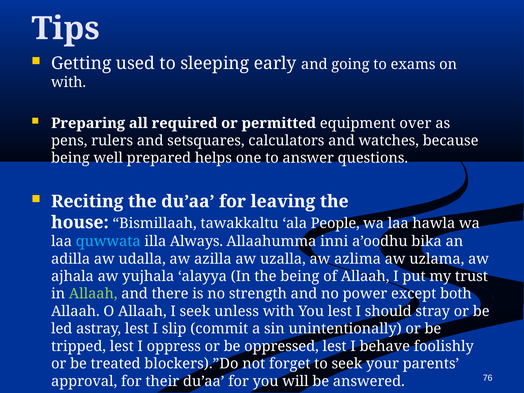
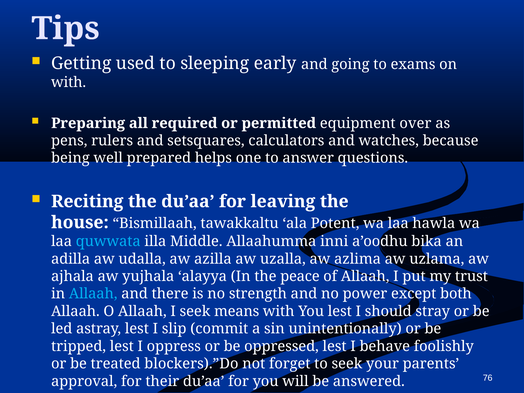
People: People -> Potent (335, 223)
Always: Always -> Middle (196, 241)
the being: being -> peace (300, 276)
Allaah colour: light green -> light blue (93, 294)
seek unless: unless -> means (237, 311)
